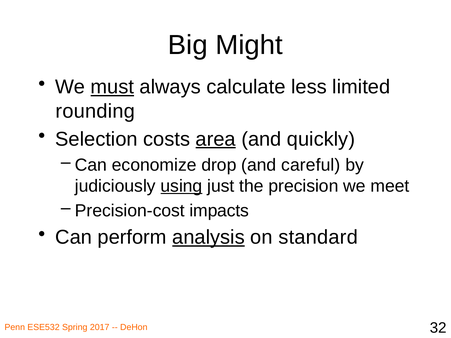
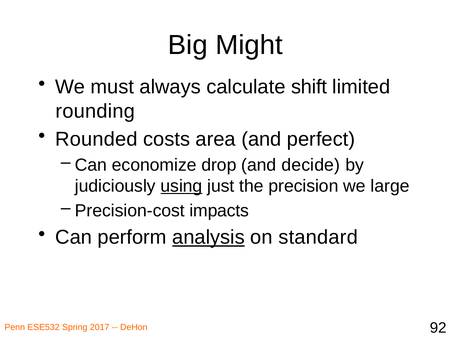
must underline: present -> none (112, 87)
less: less -> shift (309, 87)
Selection: Selection -> Rounded (96, 139)
area underline: present -> none (216, 139)
quickly: quickly -> perfect (321, 139)
careful: careful -> decide (311, 165)
meet: meet -> large (390, 186)
32: 32 -> 92 (438, 328)
